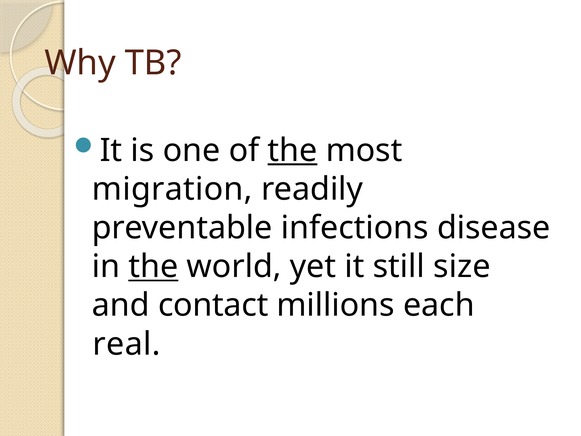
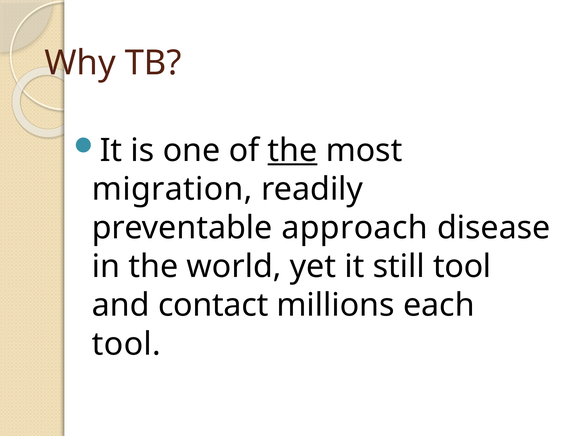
infections: infections -> approach (355, 228)
the underline: present -> none (153, 266)
still size: size -> tool (462, 266)
real: real -> tool (126, 344)
